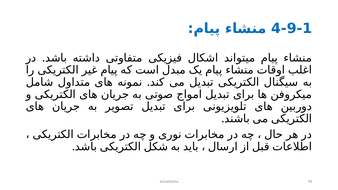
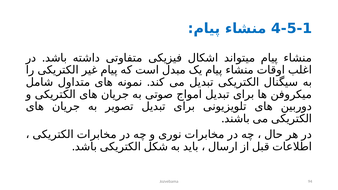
4-9-1: 4-9-1 -> 4-5-1 (292, 28)
